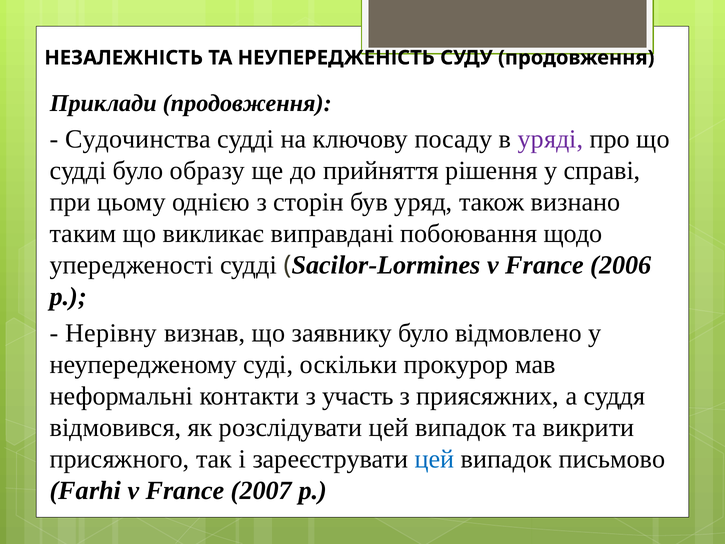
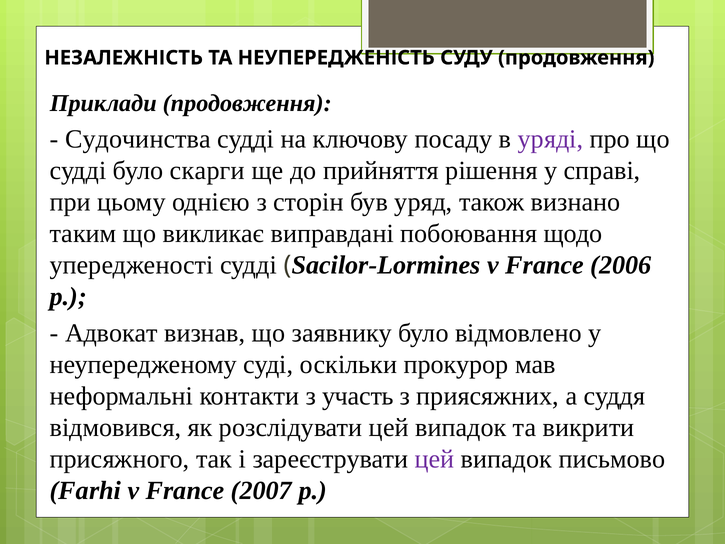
образу: образу -> скарги (207, 170)
Нерівну: Нерівну -> Адвокат (111, 333)
цей colour: blue -> purple (434, 459)
